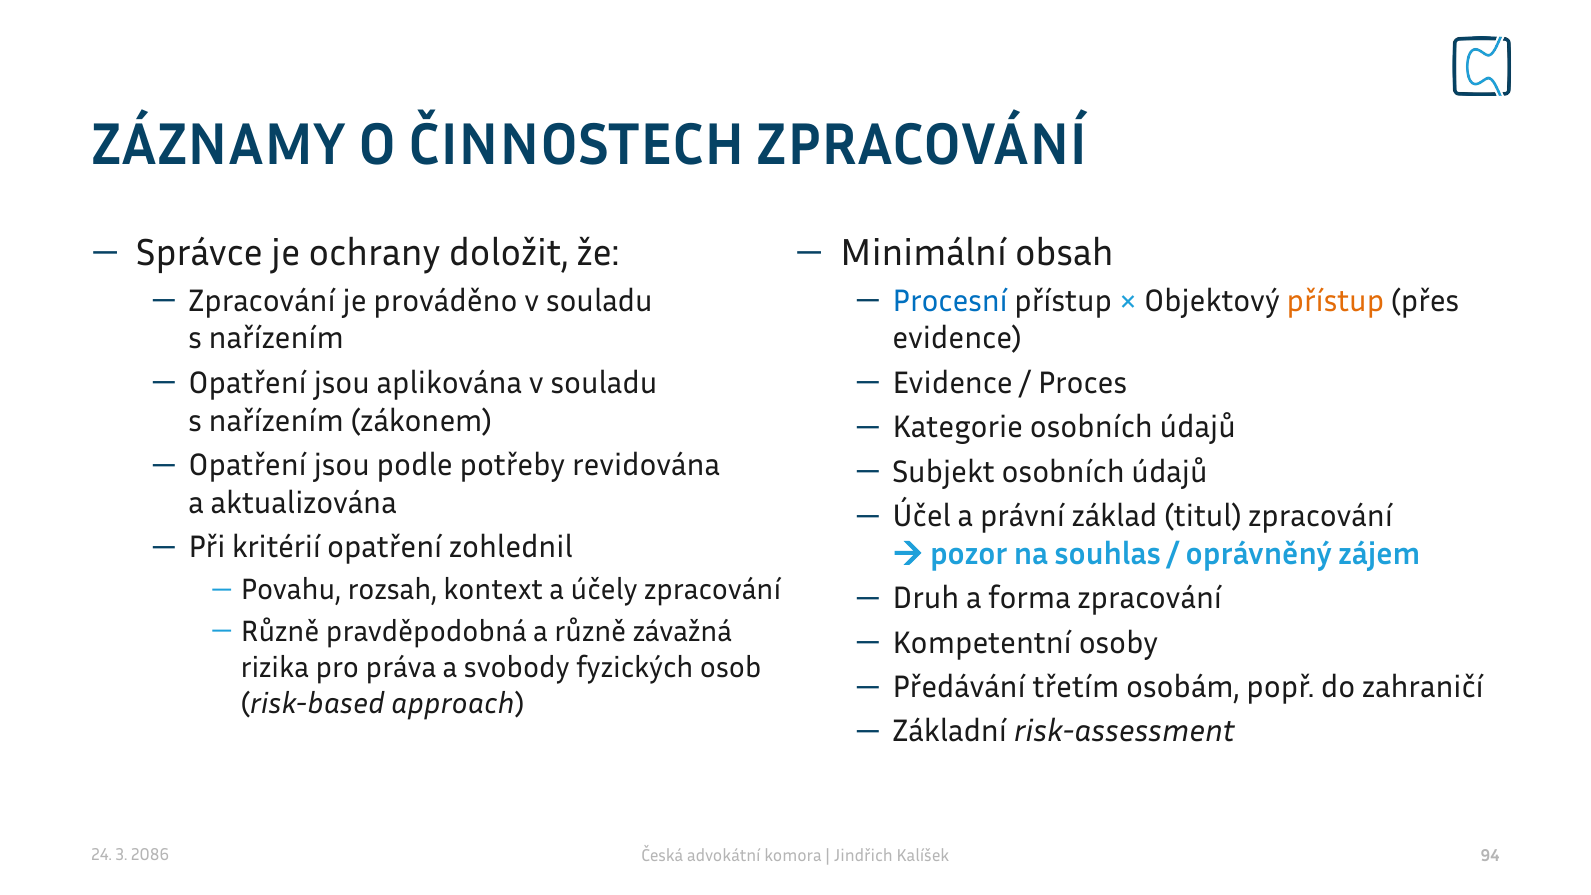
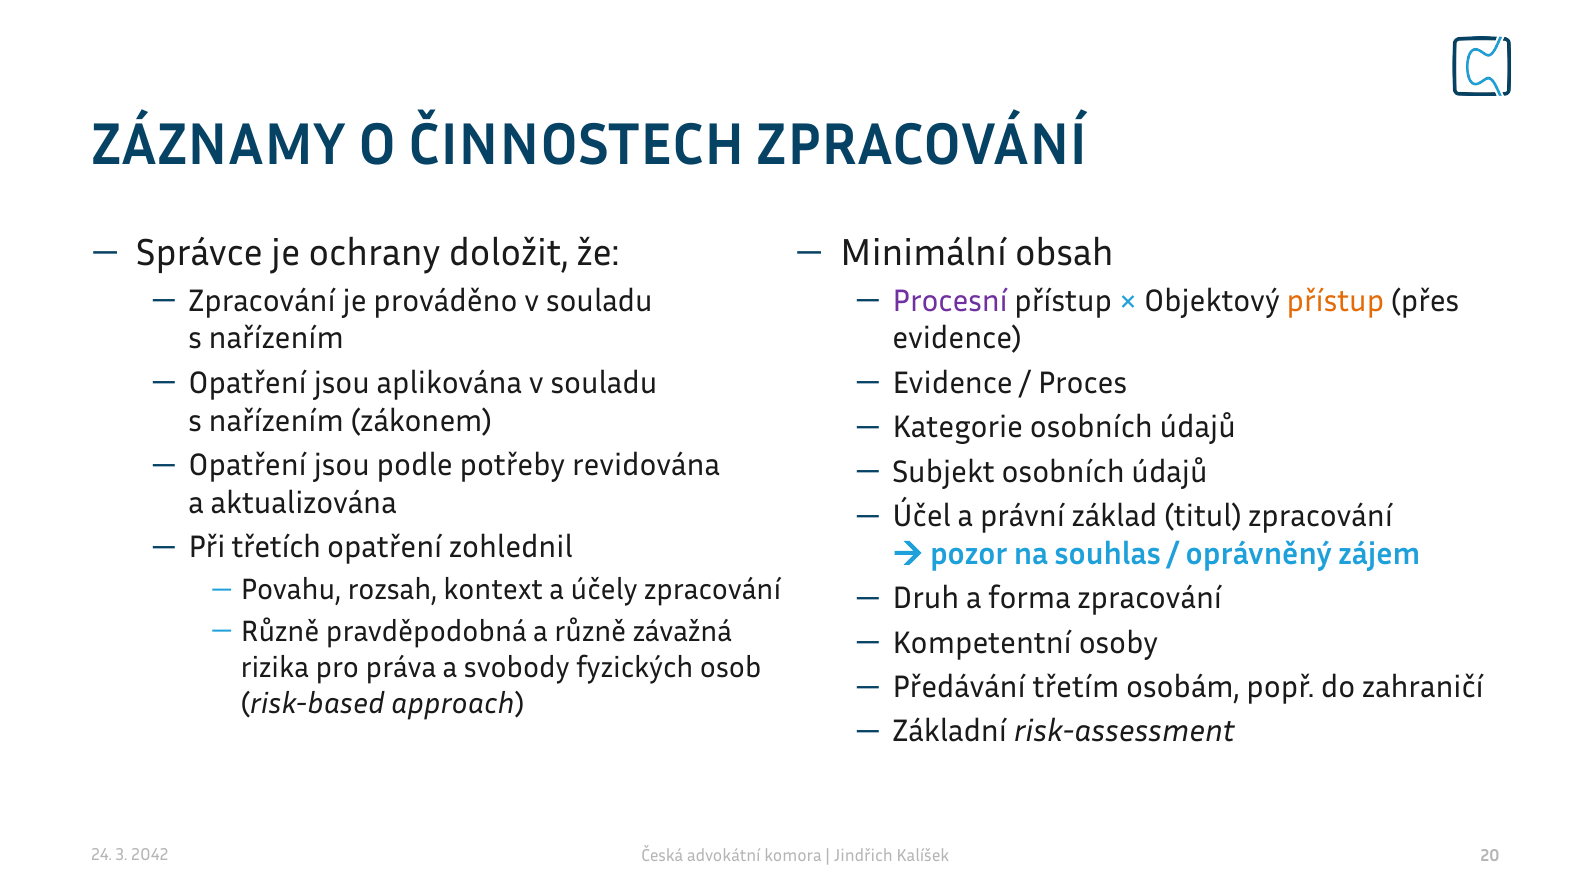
Procesní colour: blue -> purple (950, 301)
kritérií: kritérií -> třetích (276, 547)
2086: 2086 -> 2042 (150, 854)
94: 94 -> 20 (1490, 855)
